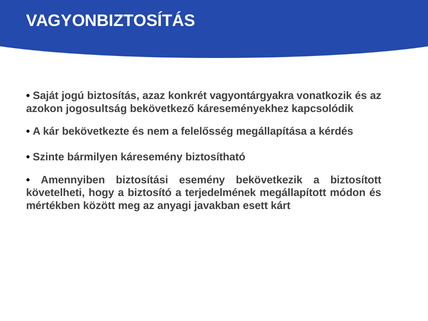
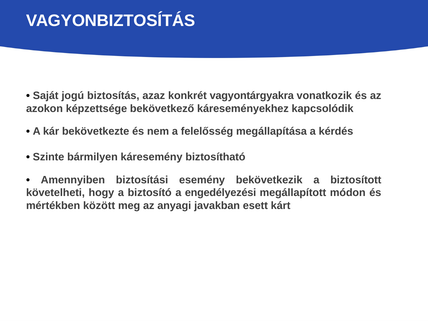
jogosultság: jogosultság -> képzettsége (96, 108)
terjedelmének: terjedelmének -> engedélyezési (221, 193)
